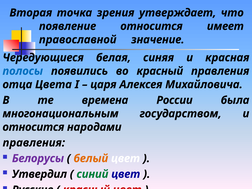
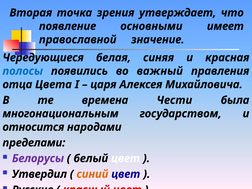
появление относится: относится -> основными (151, 26)
во красный: красный -> важный (160, 71)
России: России -> Чести (174, 100)
правления: правления -> пределами (34, 143)
белый colour: orange -> black (91, 158)
синий colour: green -> orange (92, 174)
